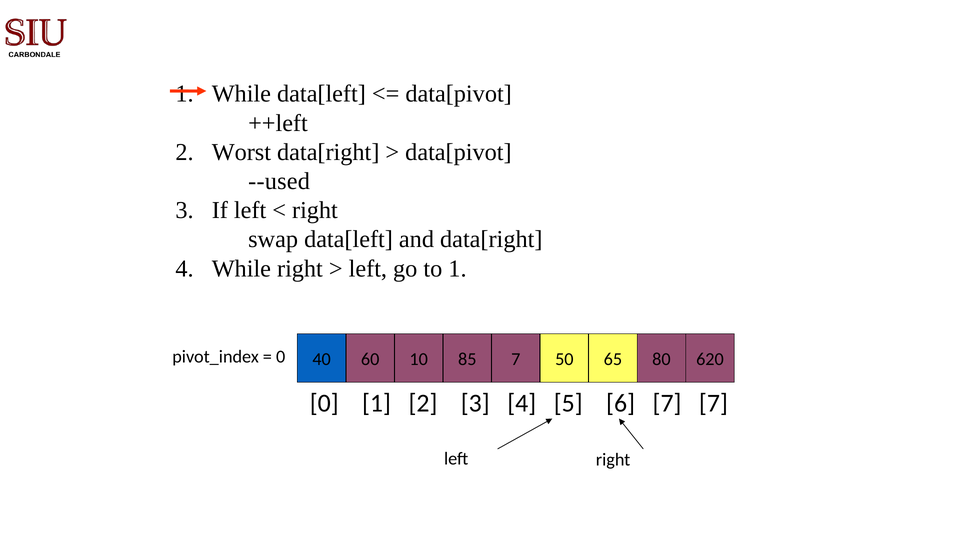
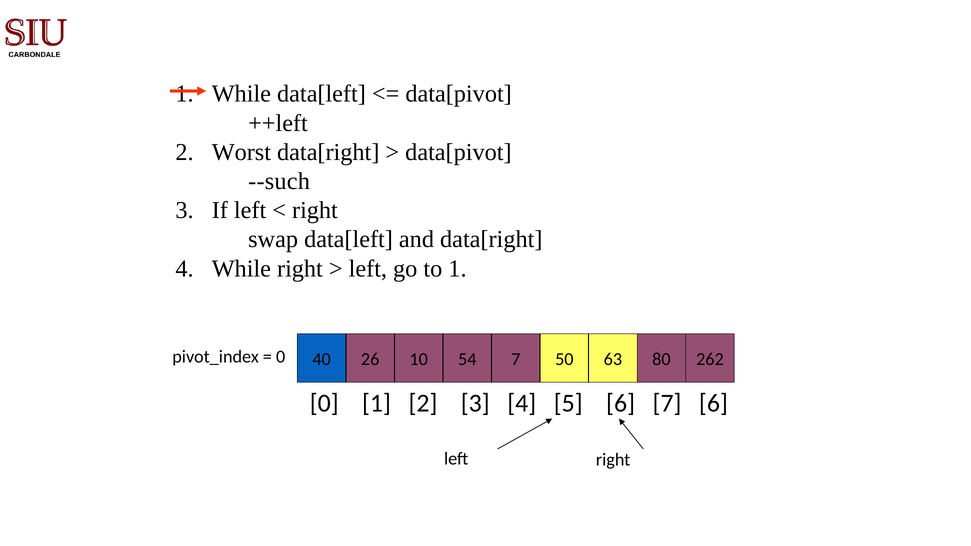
--used: --used -> --such (279, 181)
60: 60 -> 26 (370, 359)
85: 85 -> 54 (467, 359)
65: 65 -> 63 (613, 359)
620: 620 -> 262 (710, 359)
7 7: 7 -> 6 (713, 403)
